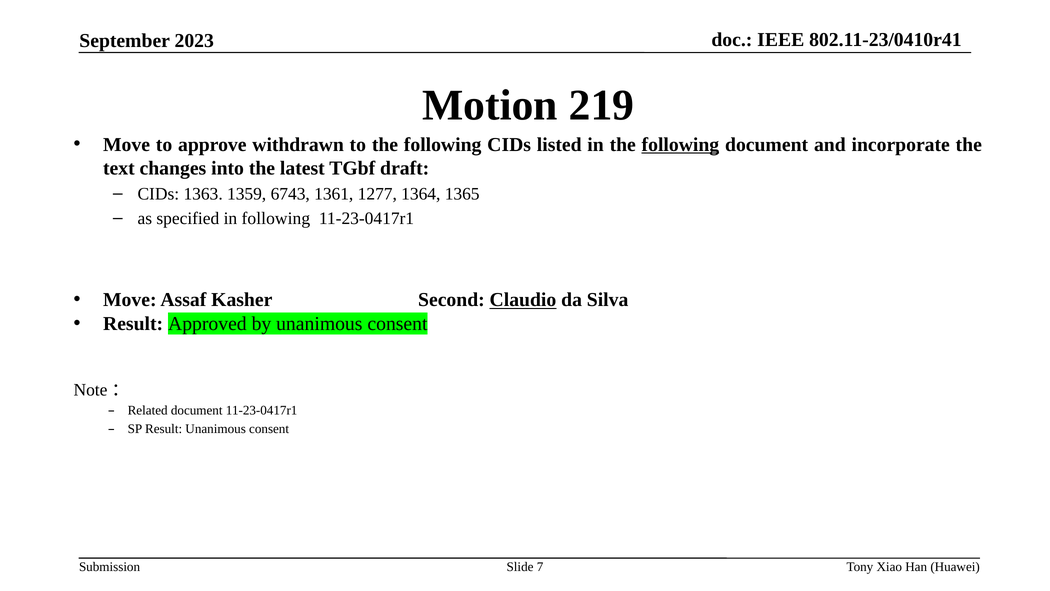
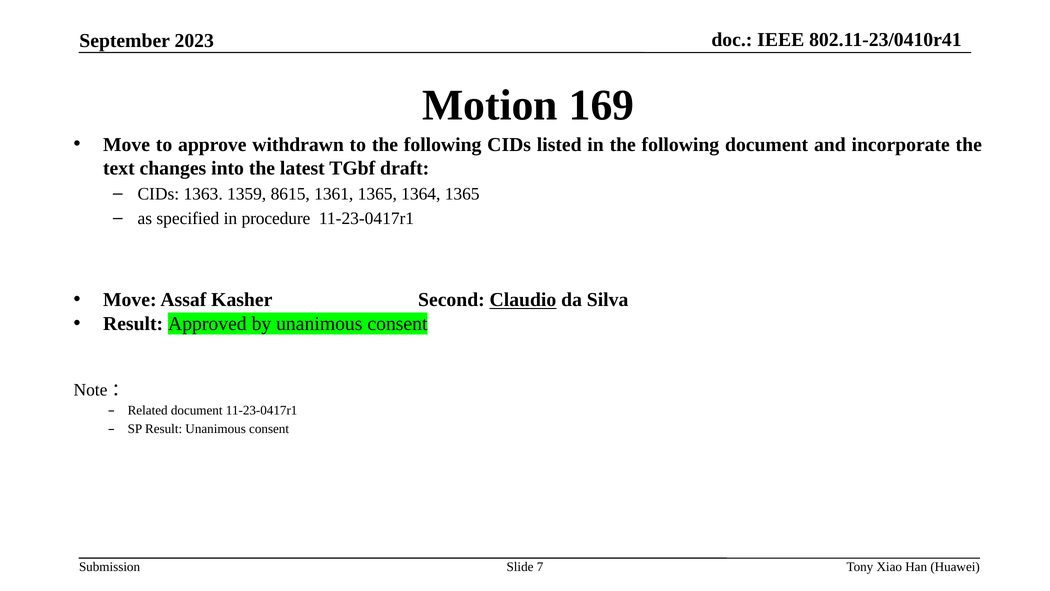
219: 219 -> 169 (602, 105)
following underline: present -> none (680, 144)
6743: 6743 -> 8615 (290, 194)
1361 1277: 1277 -> 1365 (377, 194)
in following: following -> procedure (276, 218)
